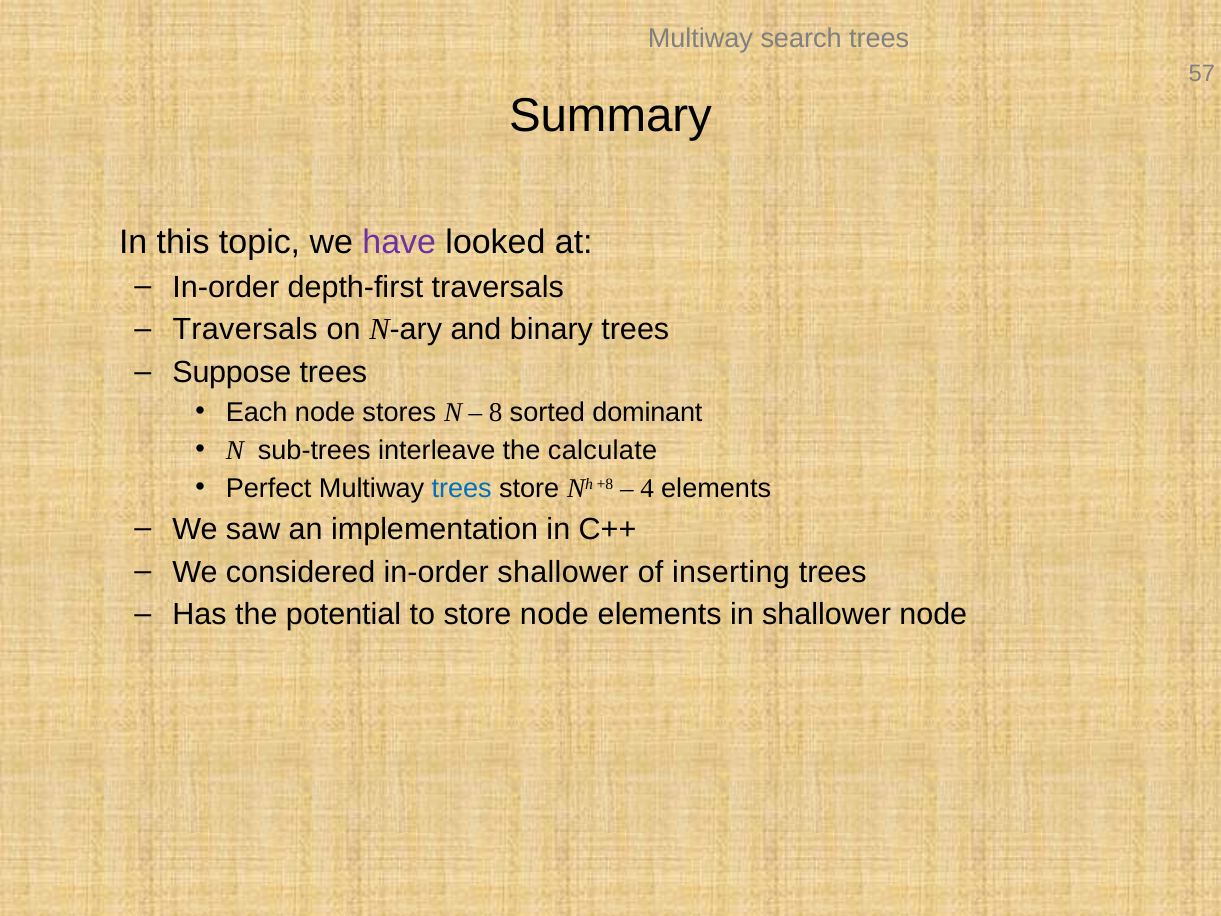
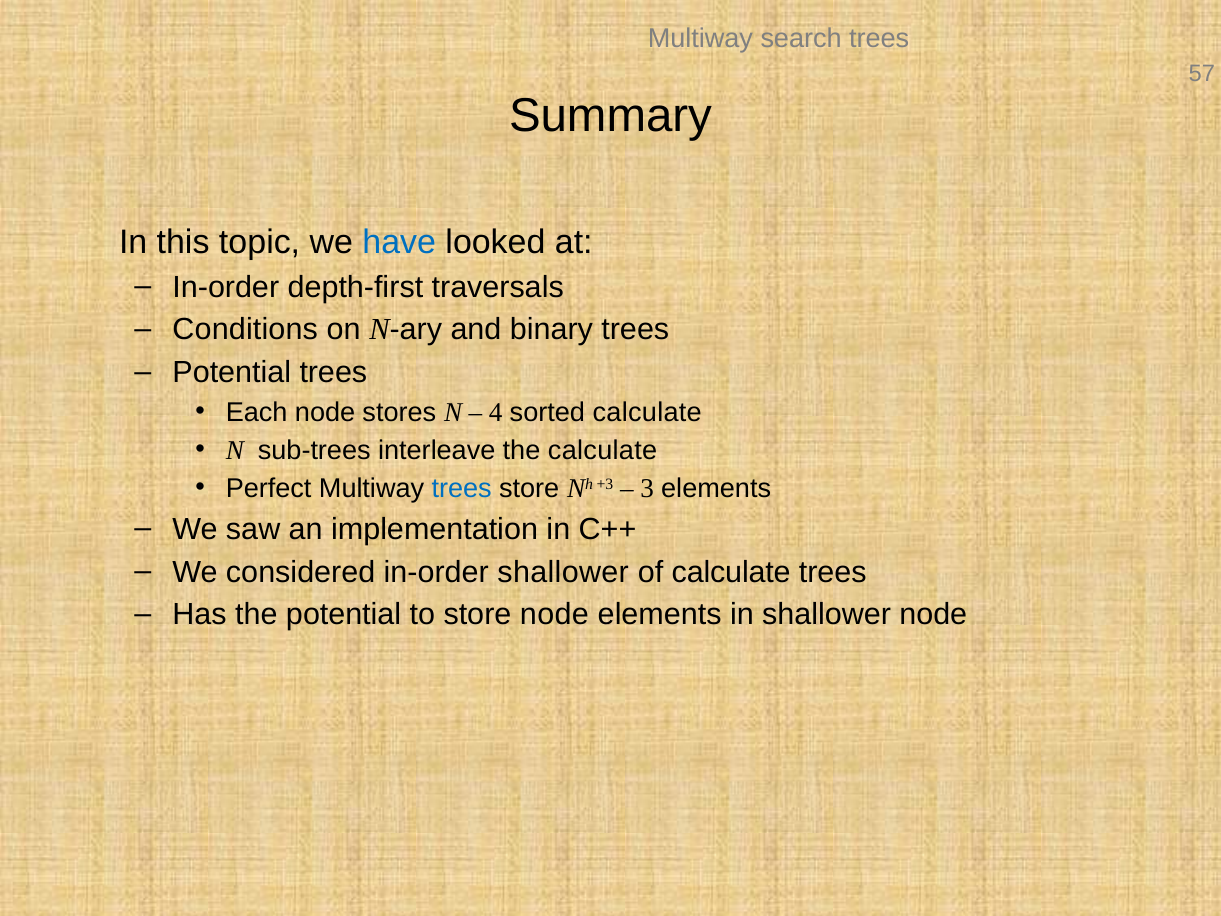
have colour: purple -> blue (399, 243)
Traversals: Traversals -> Conditions (245, 330)
Suppose: Suppose -> Potential (232, 373)
8: 8 -> 4 (496, 412)
sorted dominant: dominant -> calculate (647, 412)
+8: +8 -> +3 (605, 484)
4: 4 -> 3 (647, 488)
of inserting: inserting -> calculate (731, 572)
